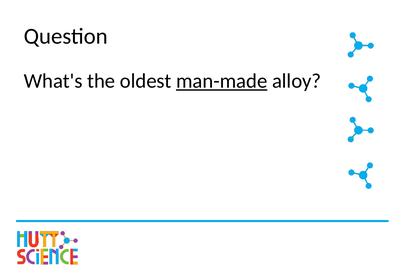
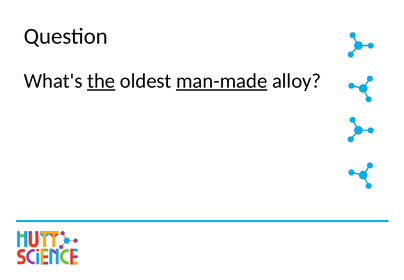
the underline: none -> present (101, 81)
